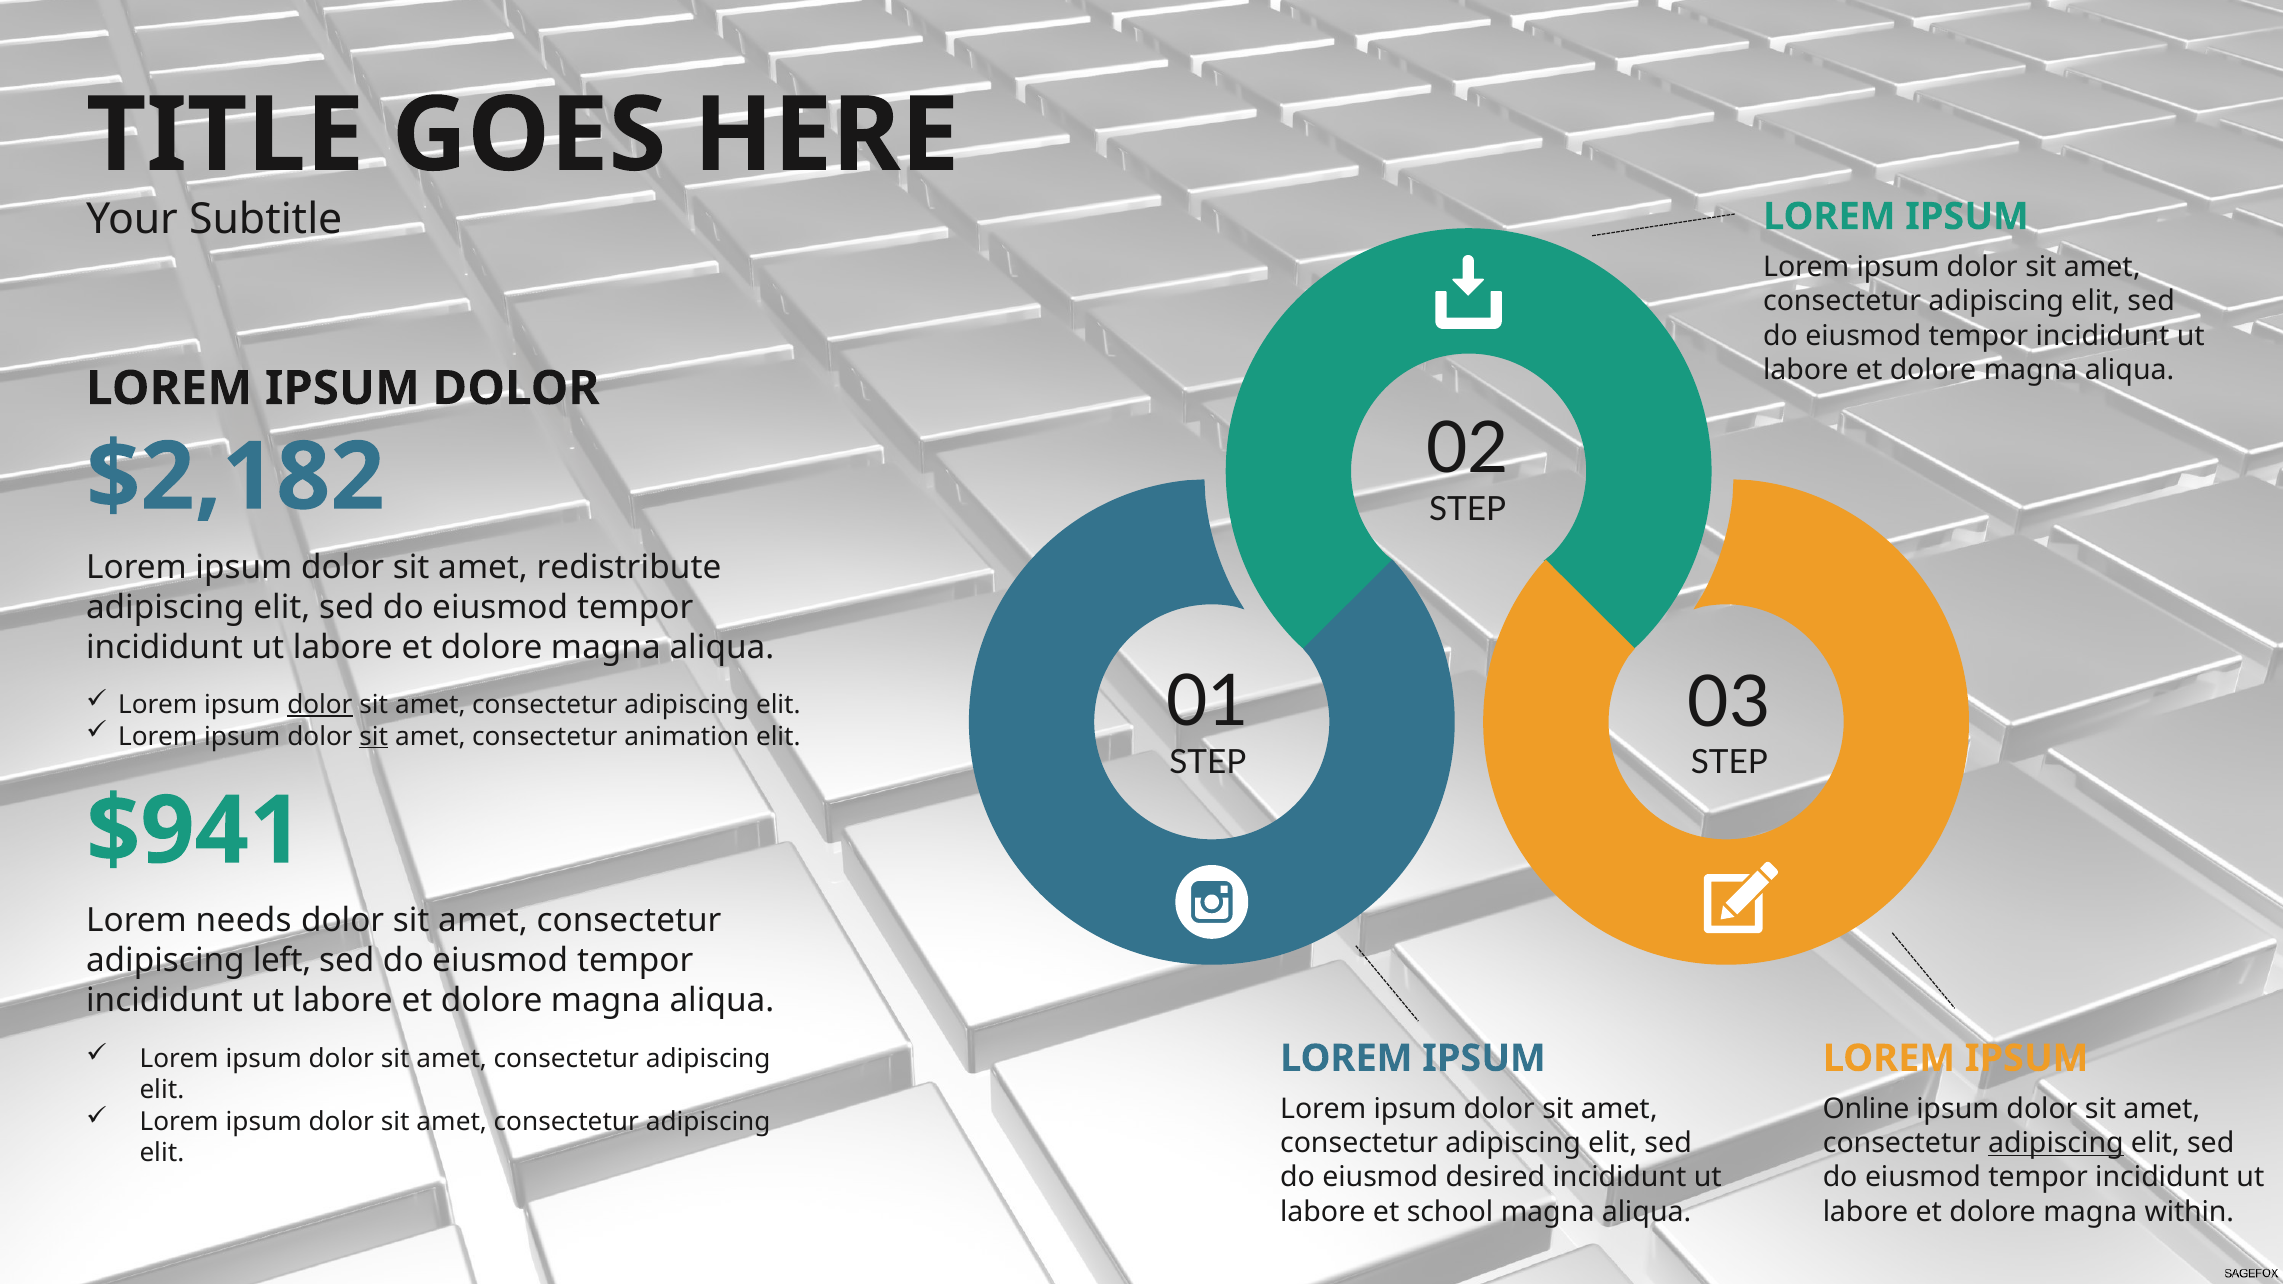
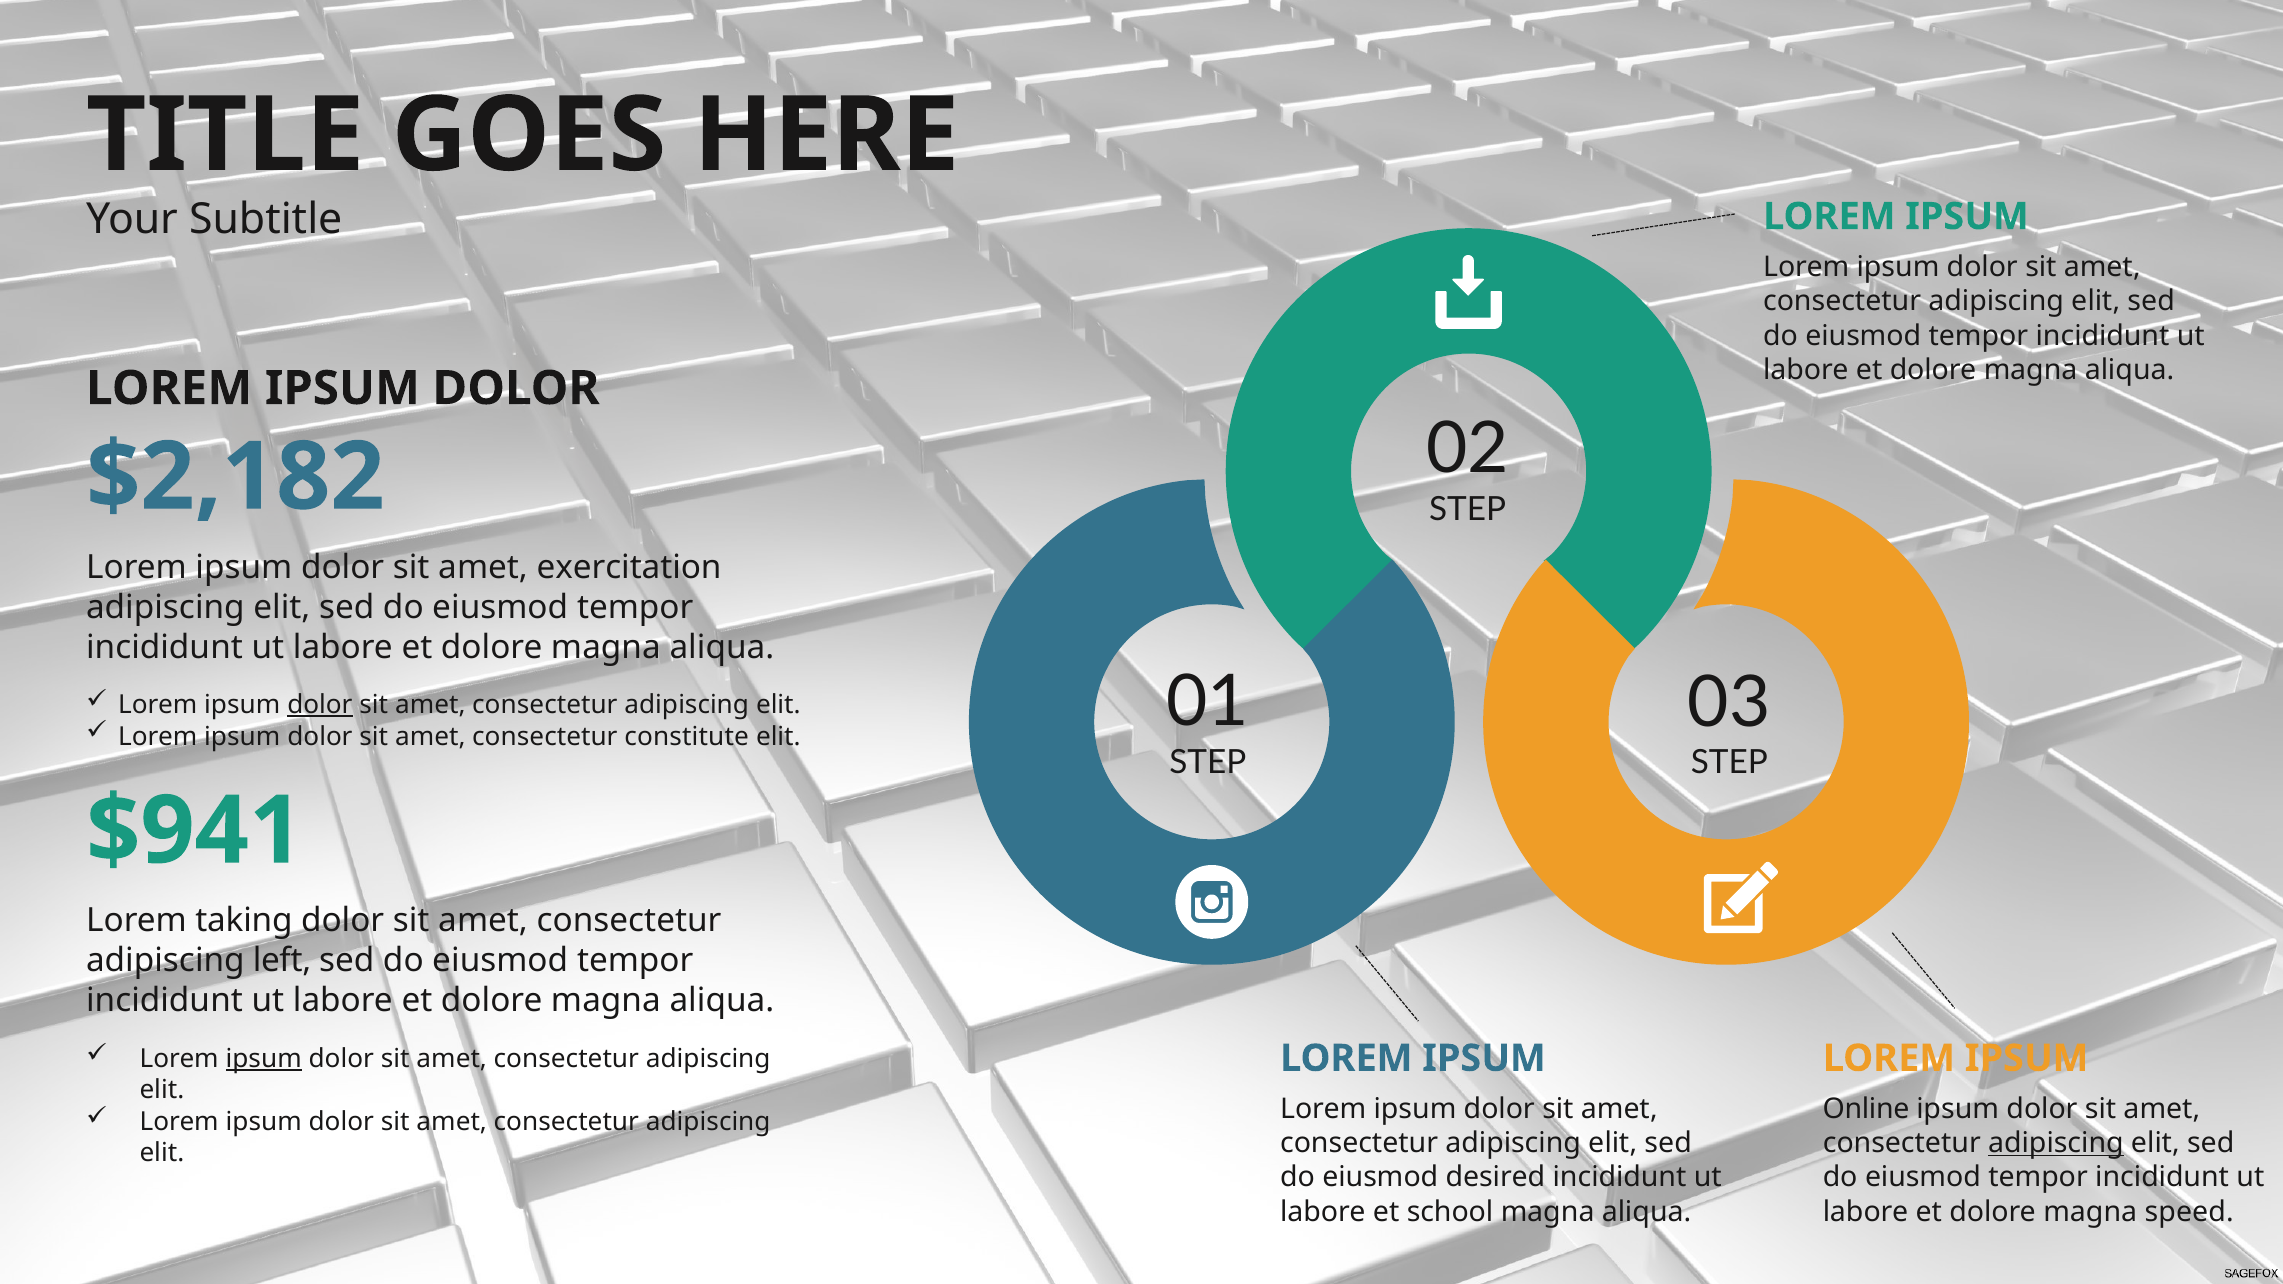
redistribute: redistribute -> exercitation (629, 567)
sit underline: present -> none (374, 737)
animation: animation -> constitute (687, 737)
needs: needs -> taking (244, 921)
ipsum underline: none -> present (264, 1059)
within: within -> speed (2189, 1212)
